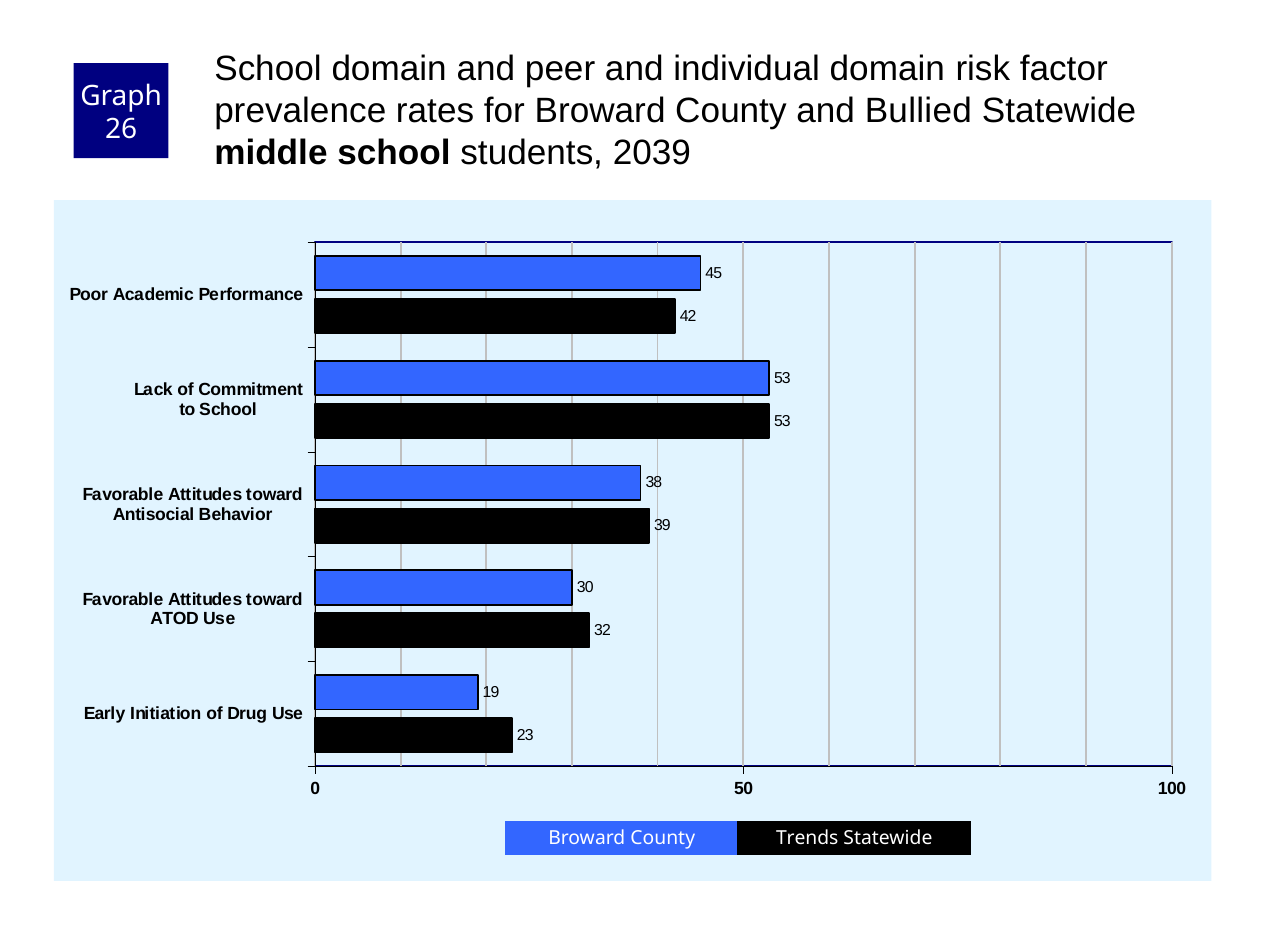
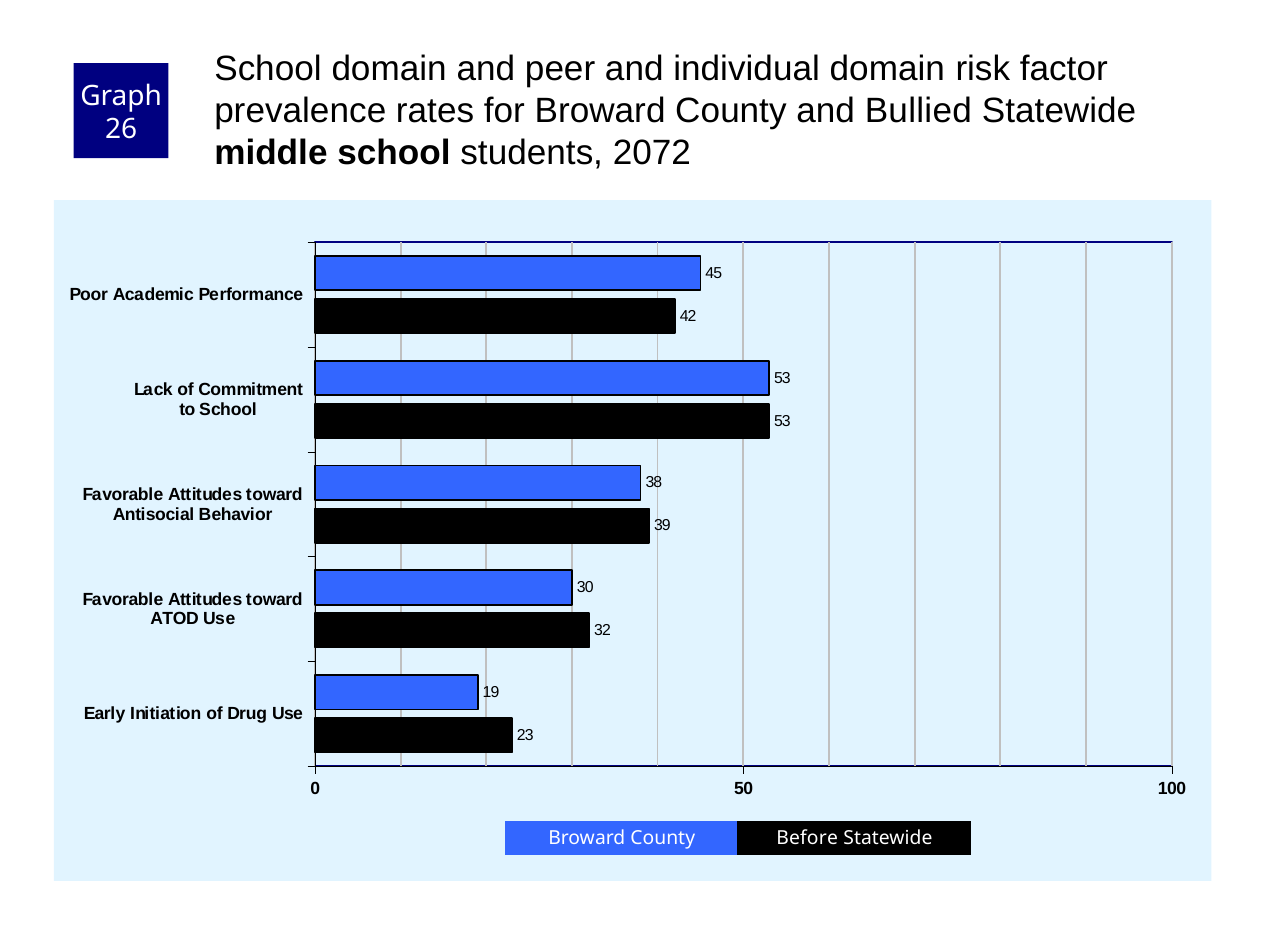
2039: 2039 -> 2072 (652, 153)
Trends: Trends -> Before (807, 838)
